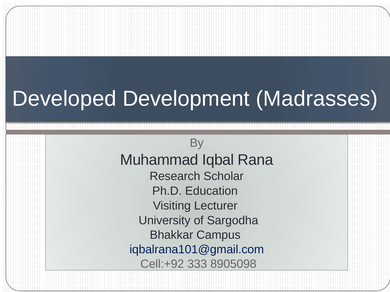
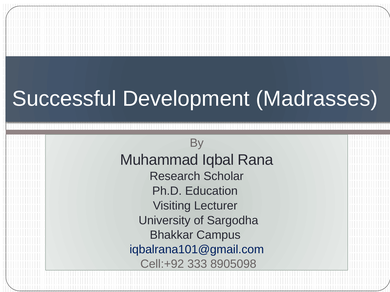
Developed: Developed -> Successful (64, 99)
